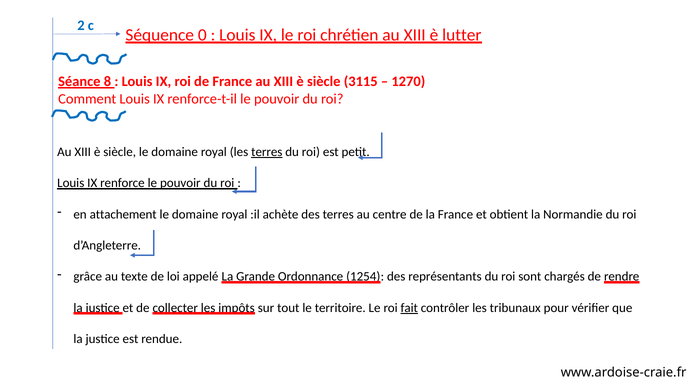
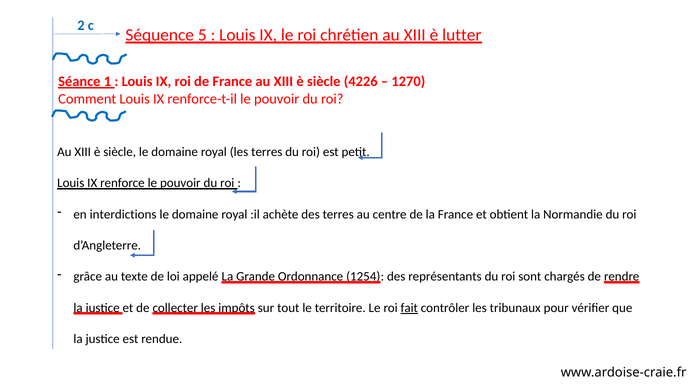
0: 0 -> 5 (202, 35)
8: 8 -> 1 (107, 81)
3115: 3115 -> 4226 (361, 81)
terres underline: present -> none (267, 152)
attachement: attachement -> interdictions (123, 214)
